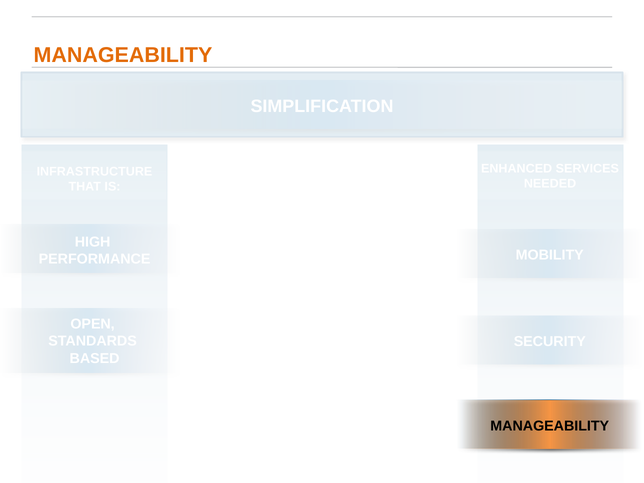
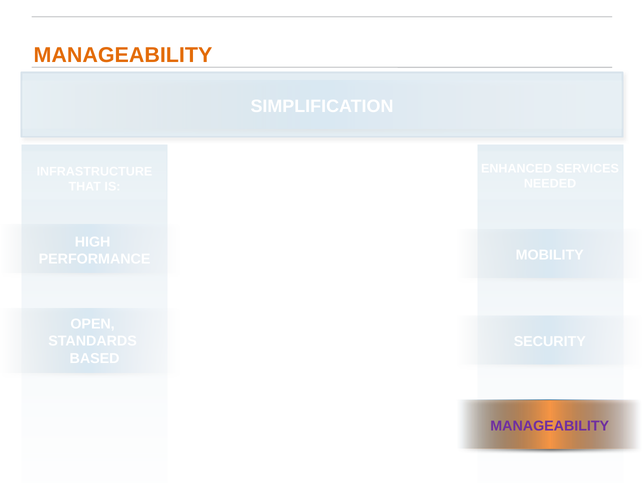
MANAGEABILITY colour: black -> purple (550, 426)
